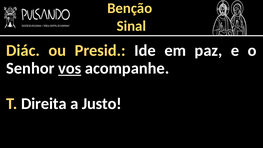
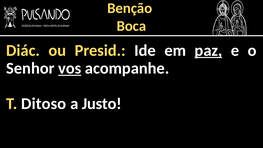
Sinal: Sinal -> Boca (131, 26)
paz underline: none -> present (208, 50)
Direita: Direita -> Ditoso (44, 104)
